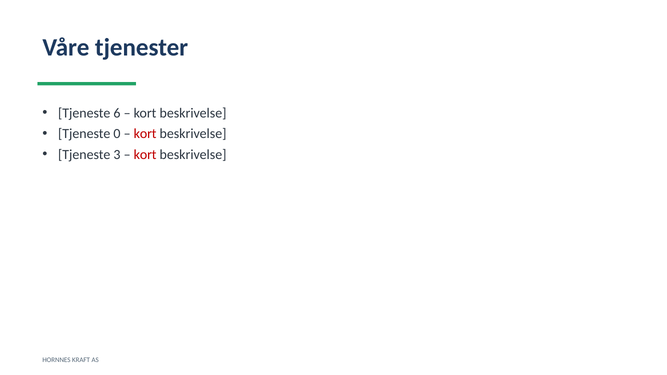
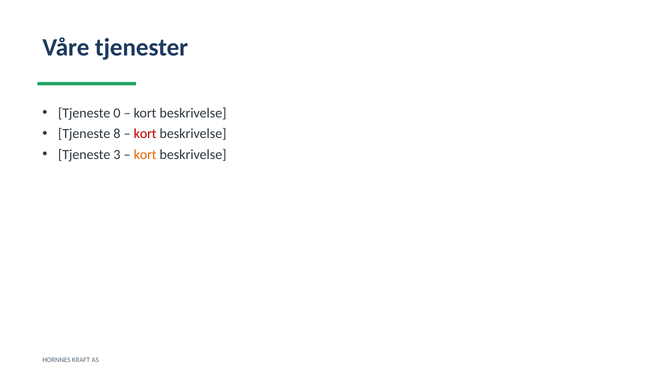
6: 6 -> 0 (117, 113)
0: 0 -> 8 (117, 134)
kort colour: red -> orange (145, 155)
